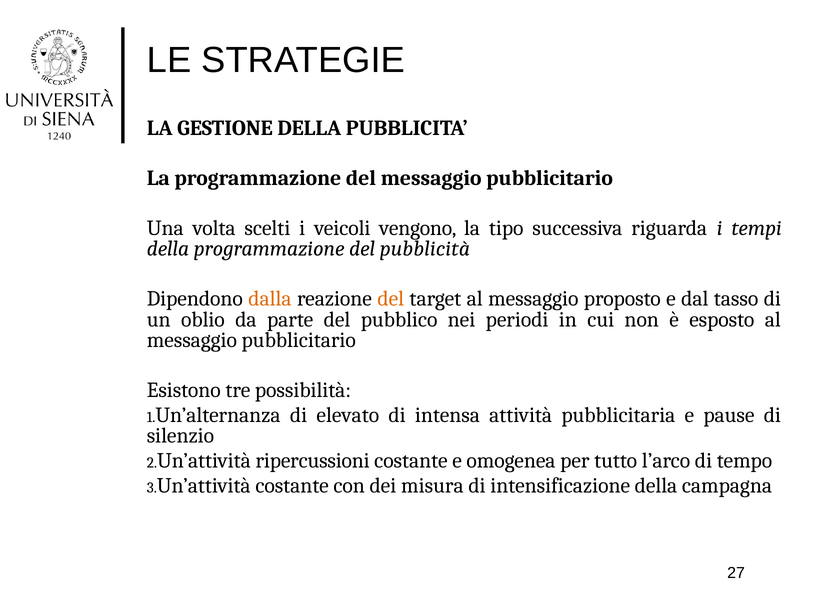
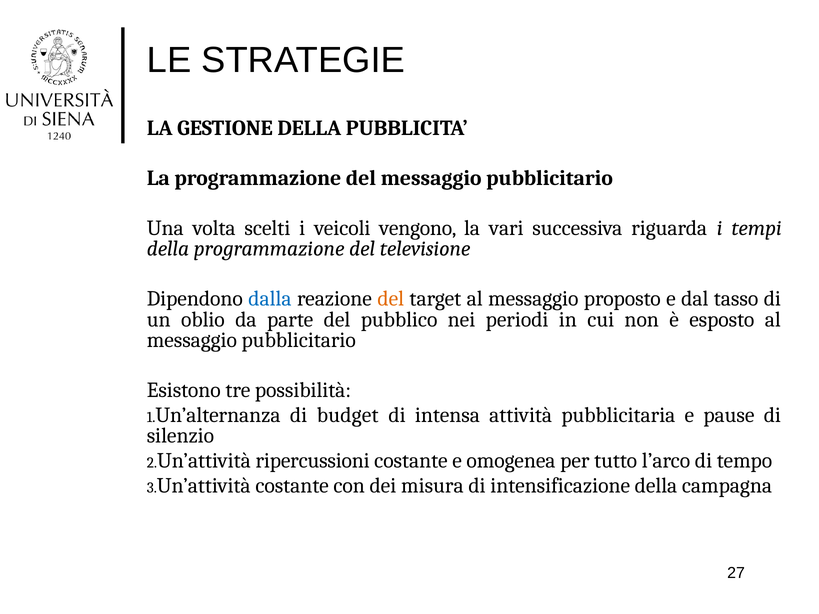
tipo: tipo -> vari (506, 228)
pubblicità: pubblicità -> televisione (425, 249)
dalla colour: orange -> blue (270, 299)
elevato: elevato -> budget (348, 415)
